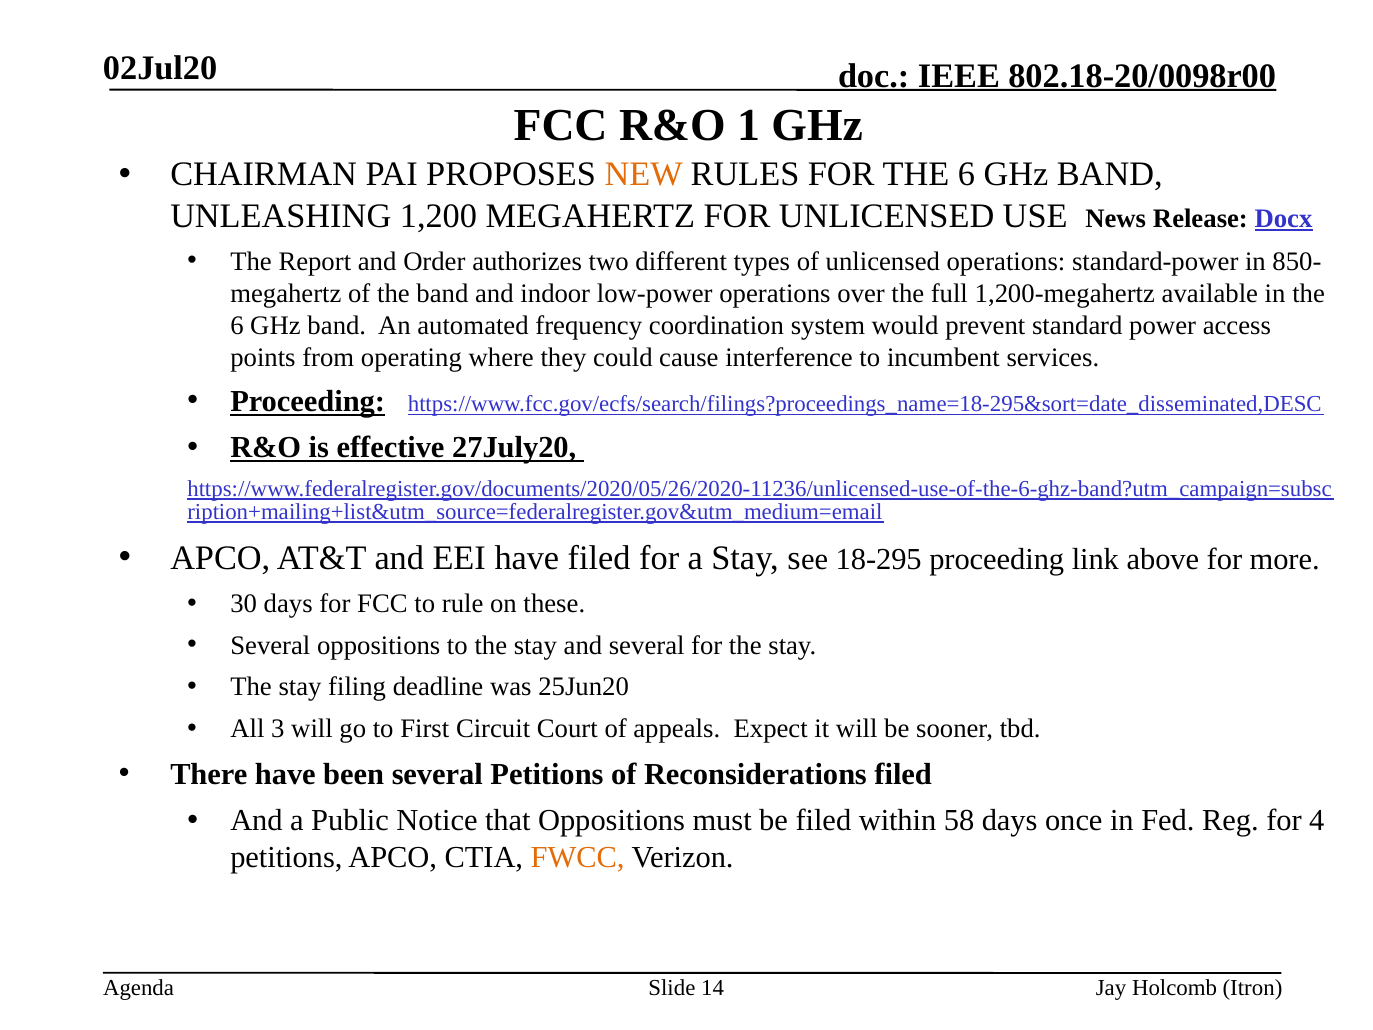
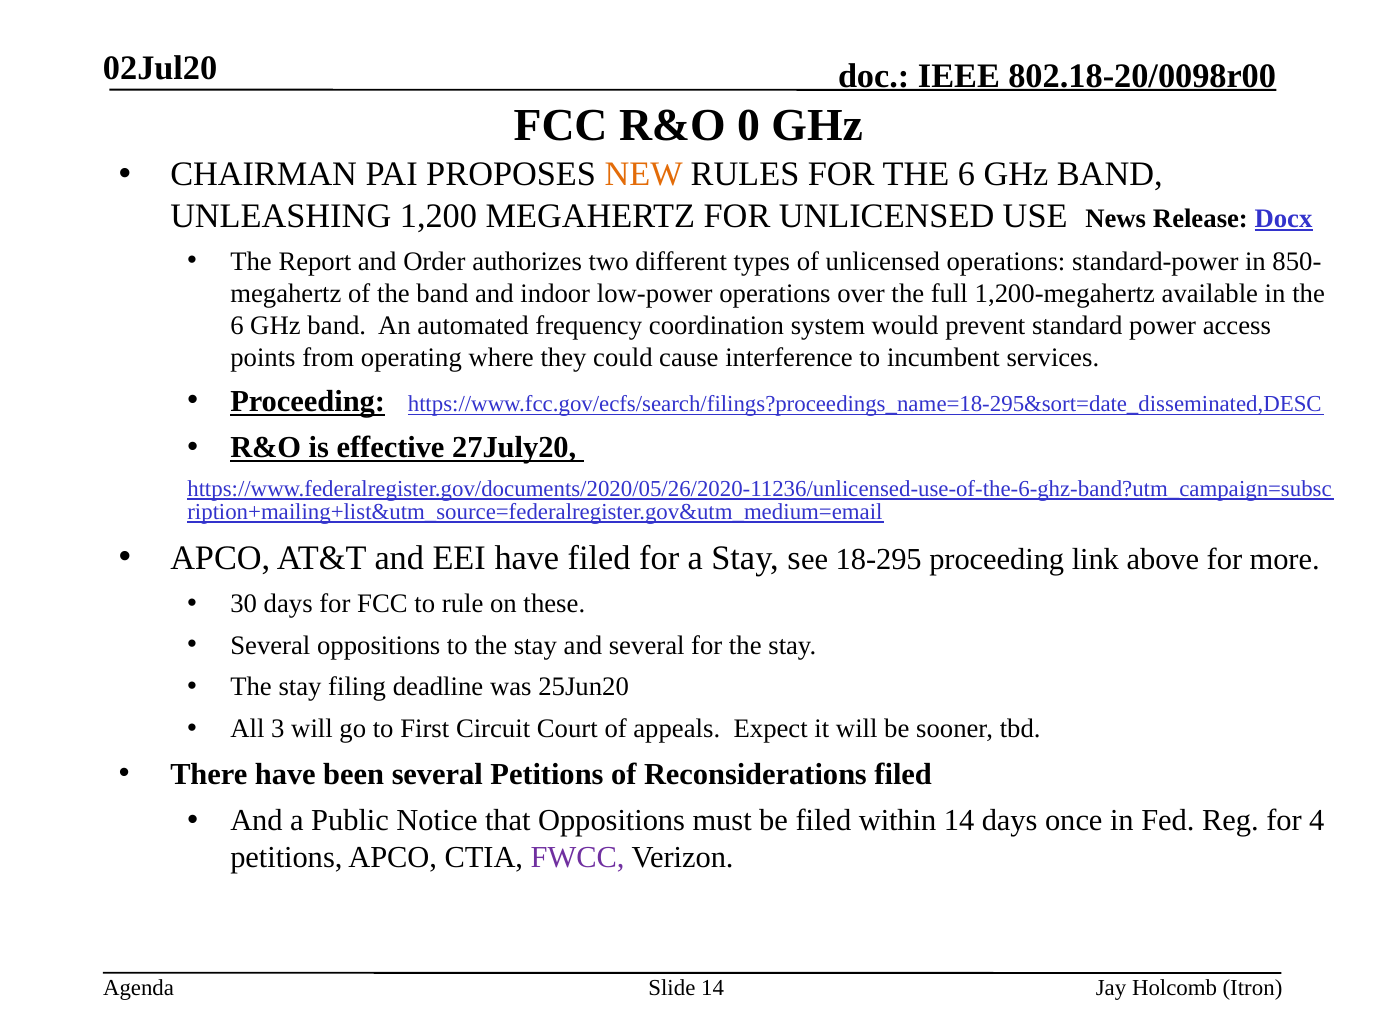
1: 1 -> 0 (749, 125)
within 58: 58 -> 14 (959, 821)
FWCC colour: orange -> purple (578, 857)
